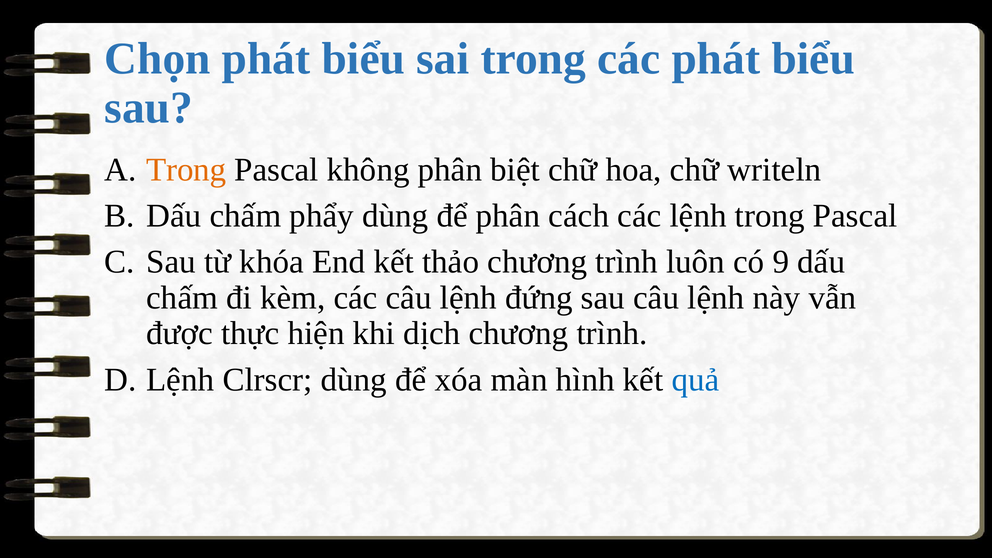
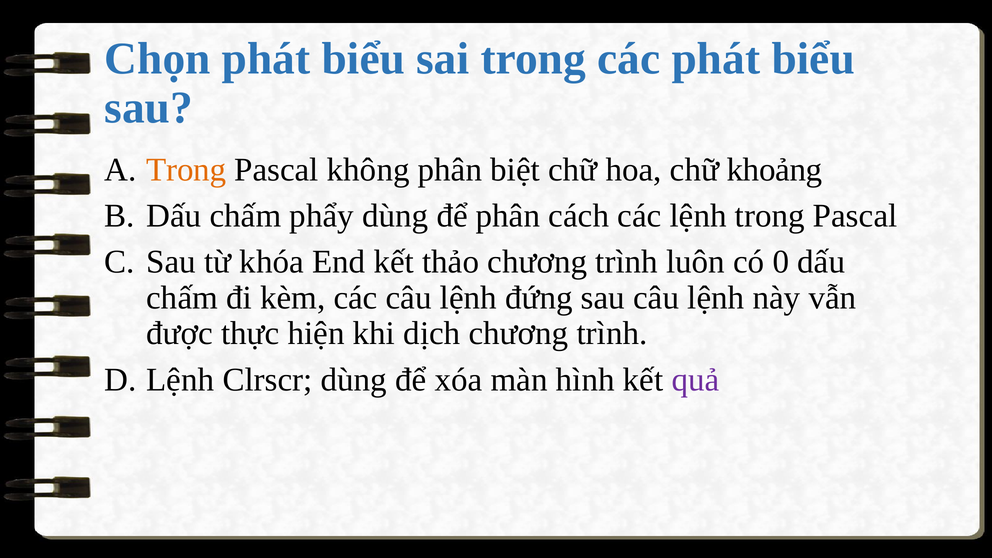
writeln: writeln -> khoảng (775, 170)
9: 9 -> 0 (781, 262)
quả colour: blue -> purple (695, 380)
